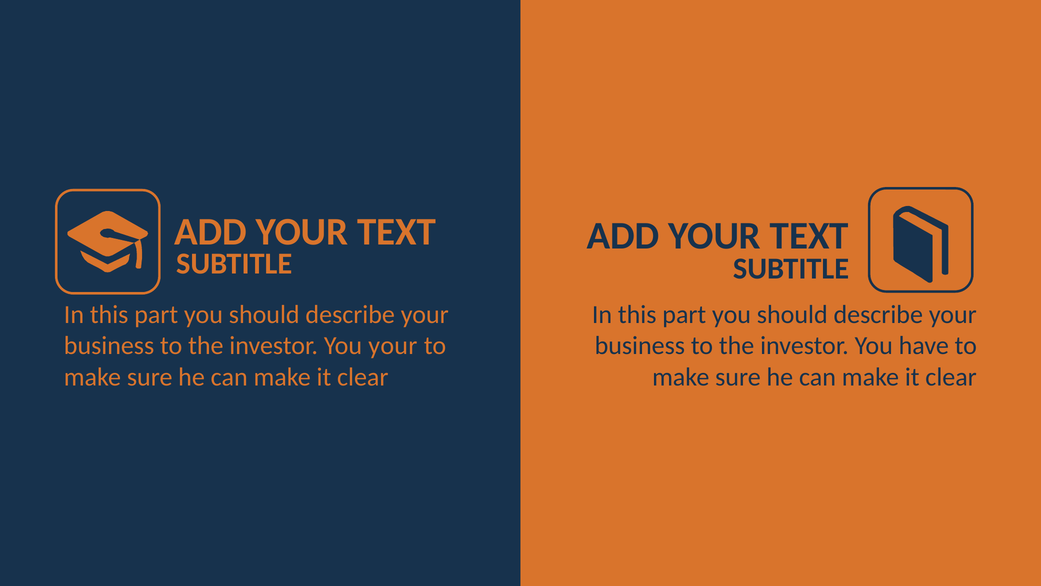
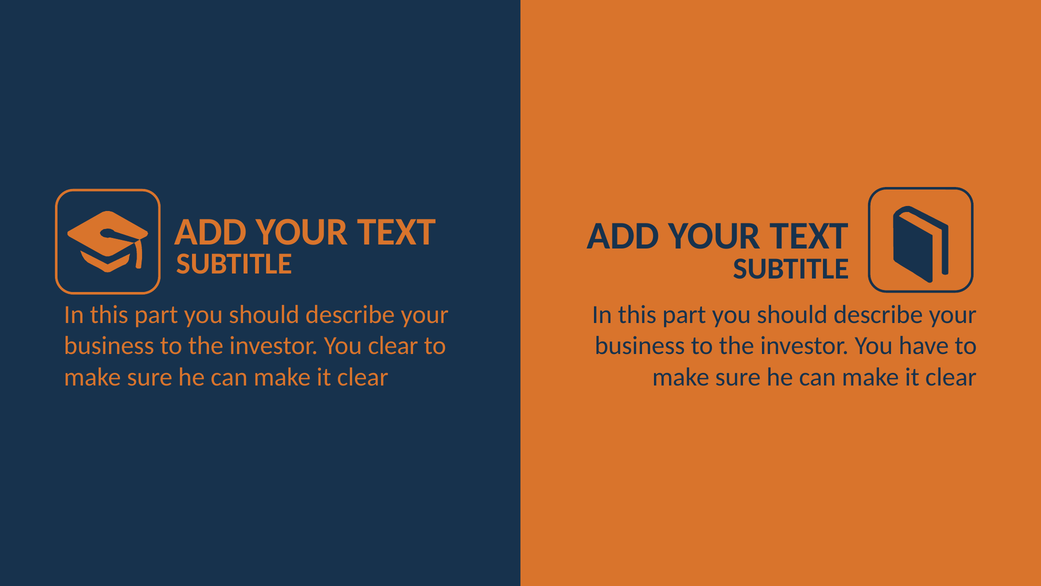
You your: your -> clear (393, 346)
